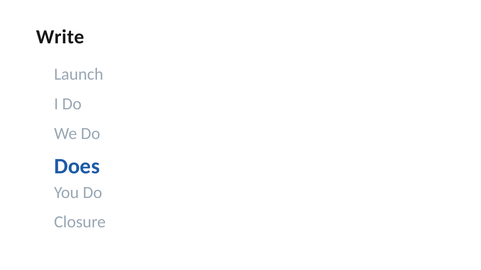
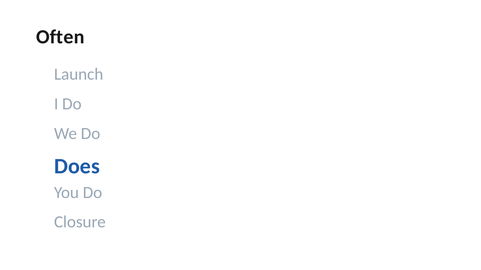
Write: Write -> Often (60, 37)
